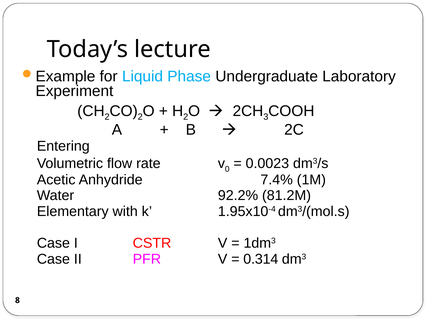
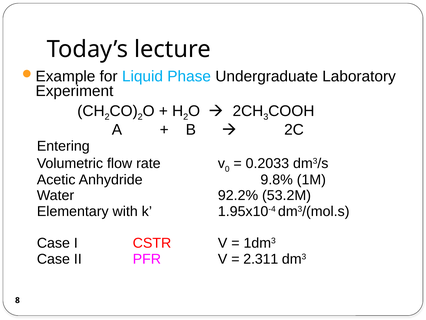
0.0023: 0.0023 -> 0.2033 (267, 163)
7.4%: 7.4% -> 9.8% (277, 179)
81.2M: 81.2M -> 53.2M (287, 195)
0.314: 0.314 -> 2.311 (261, 259)
